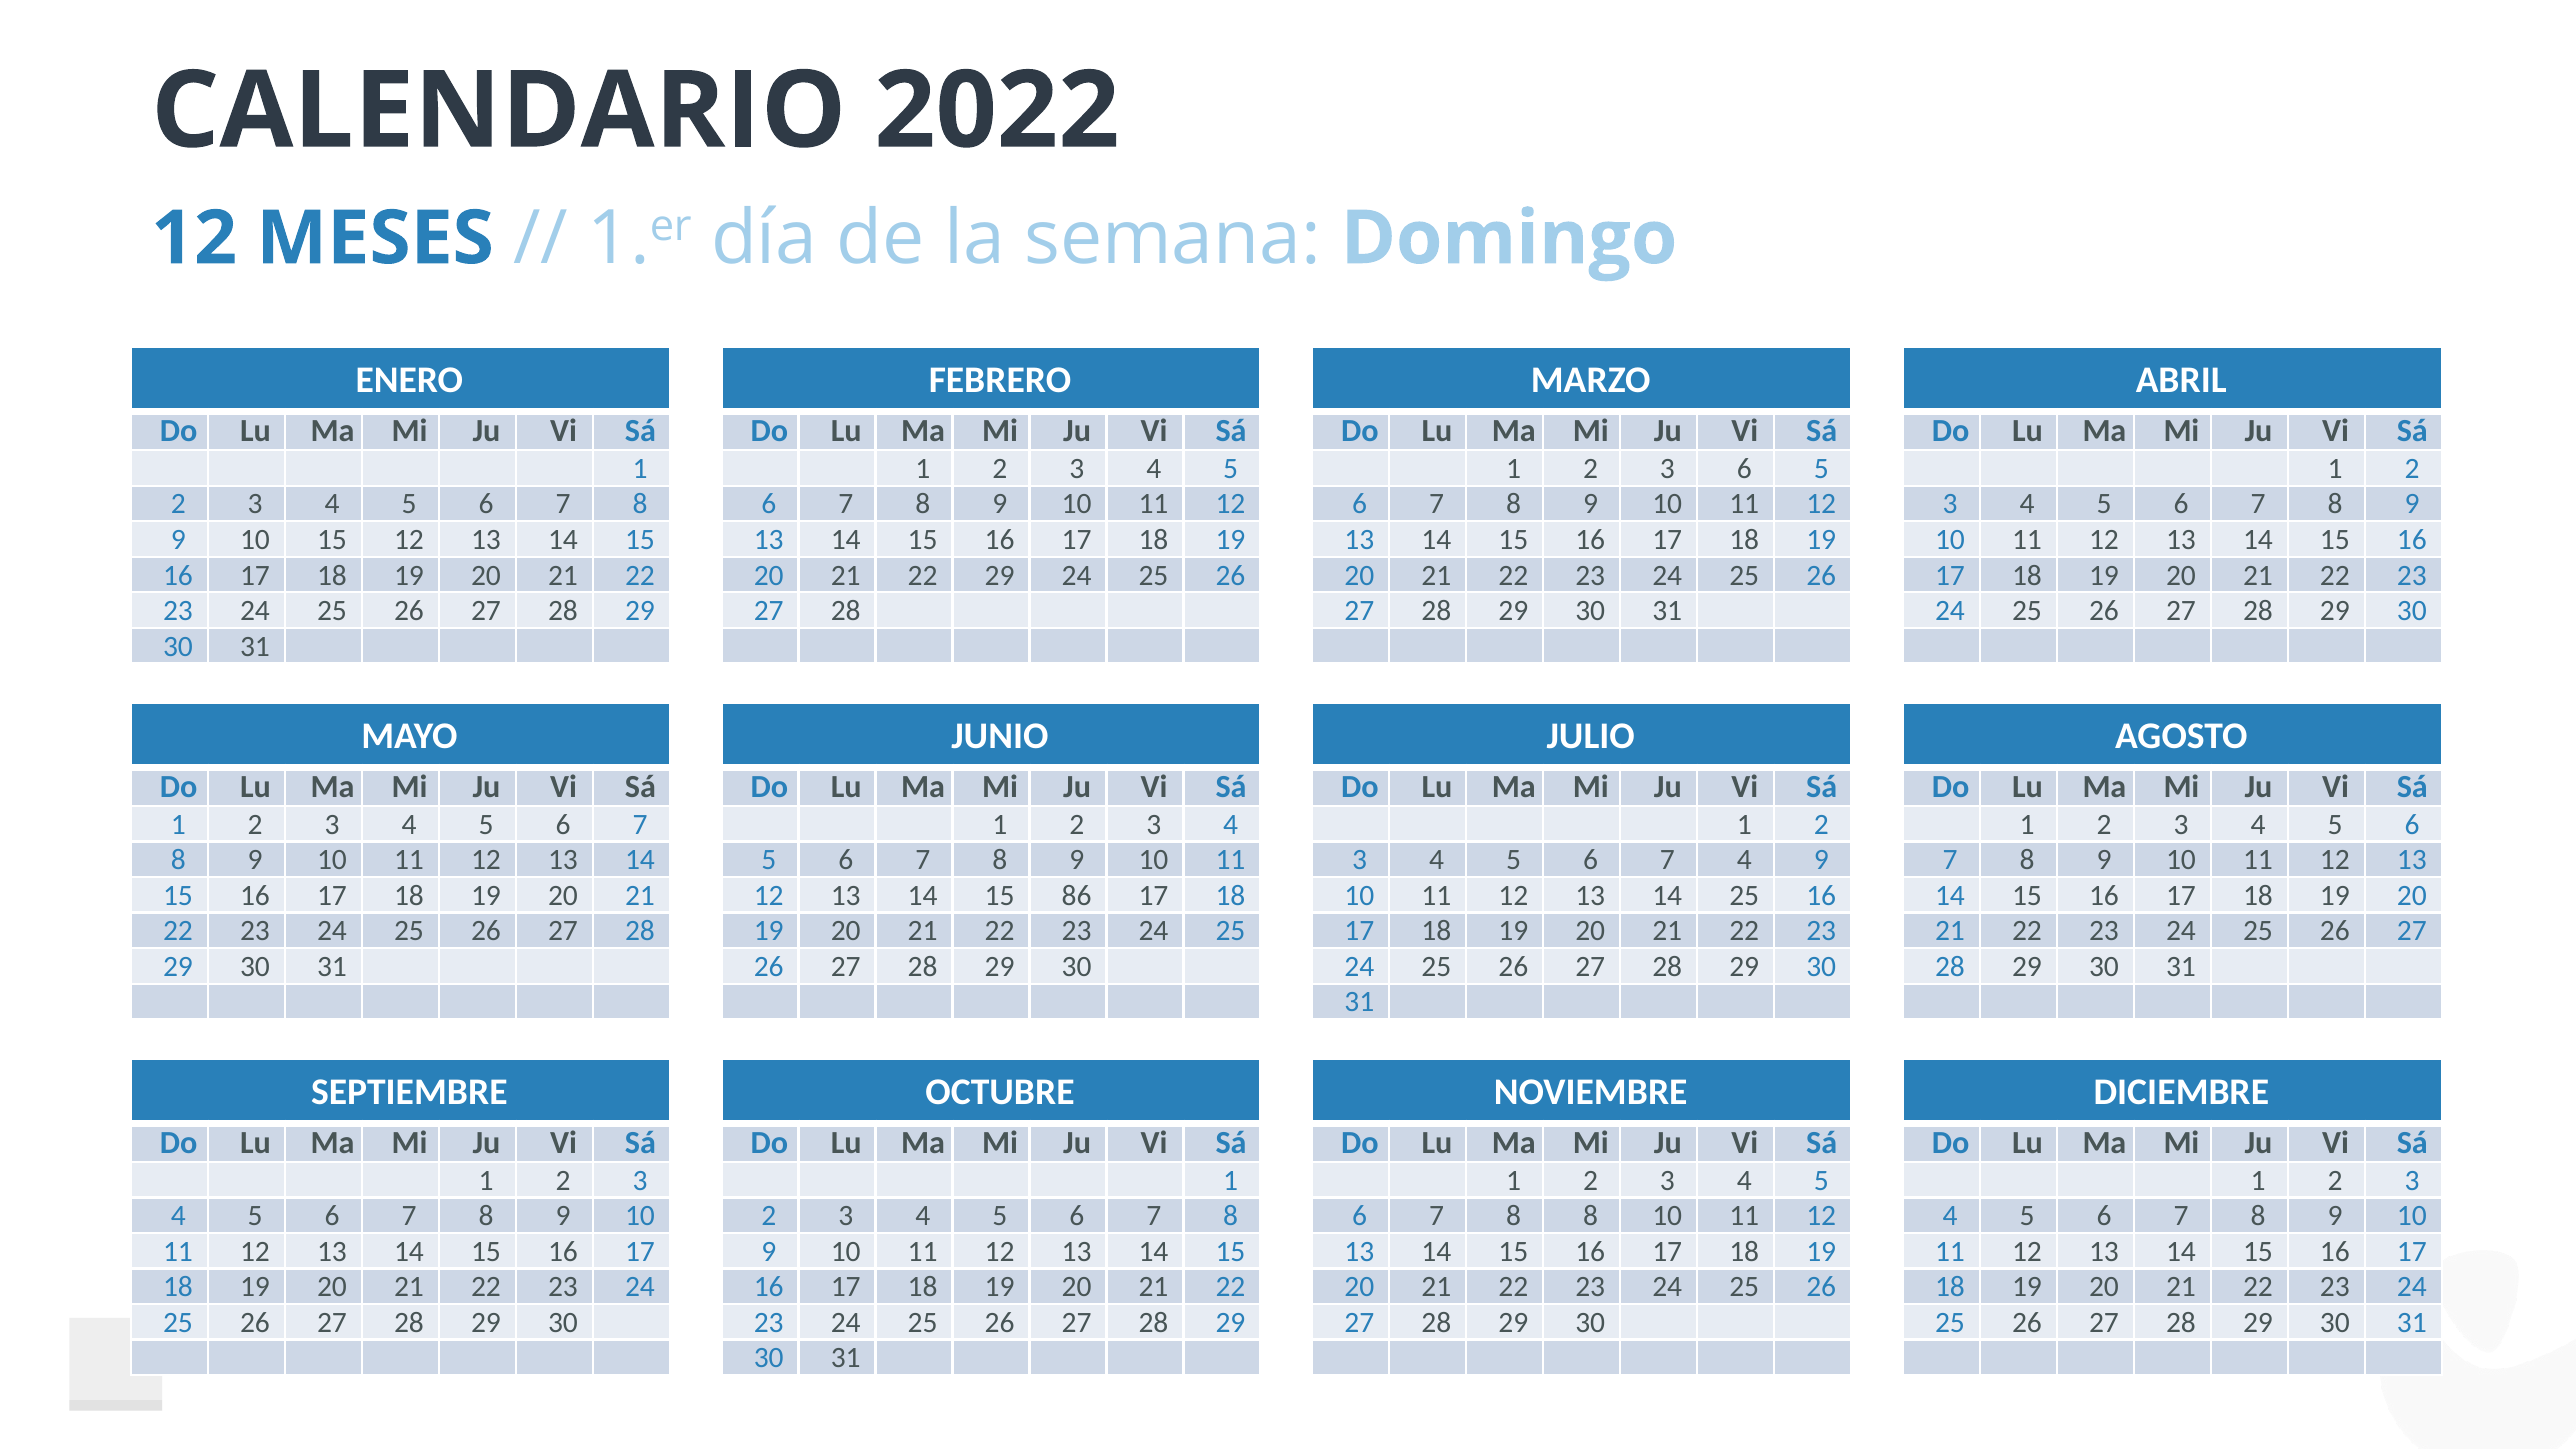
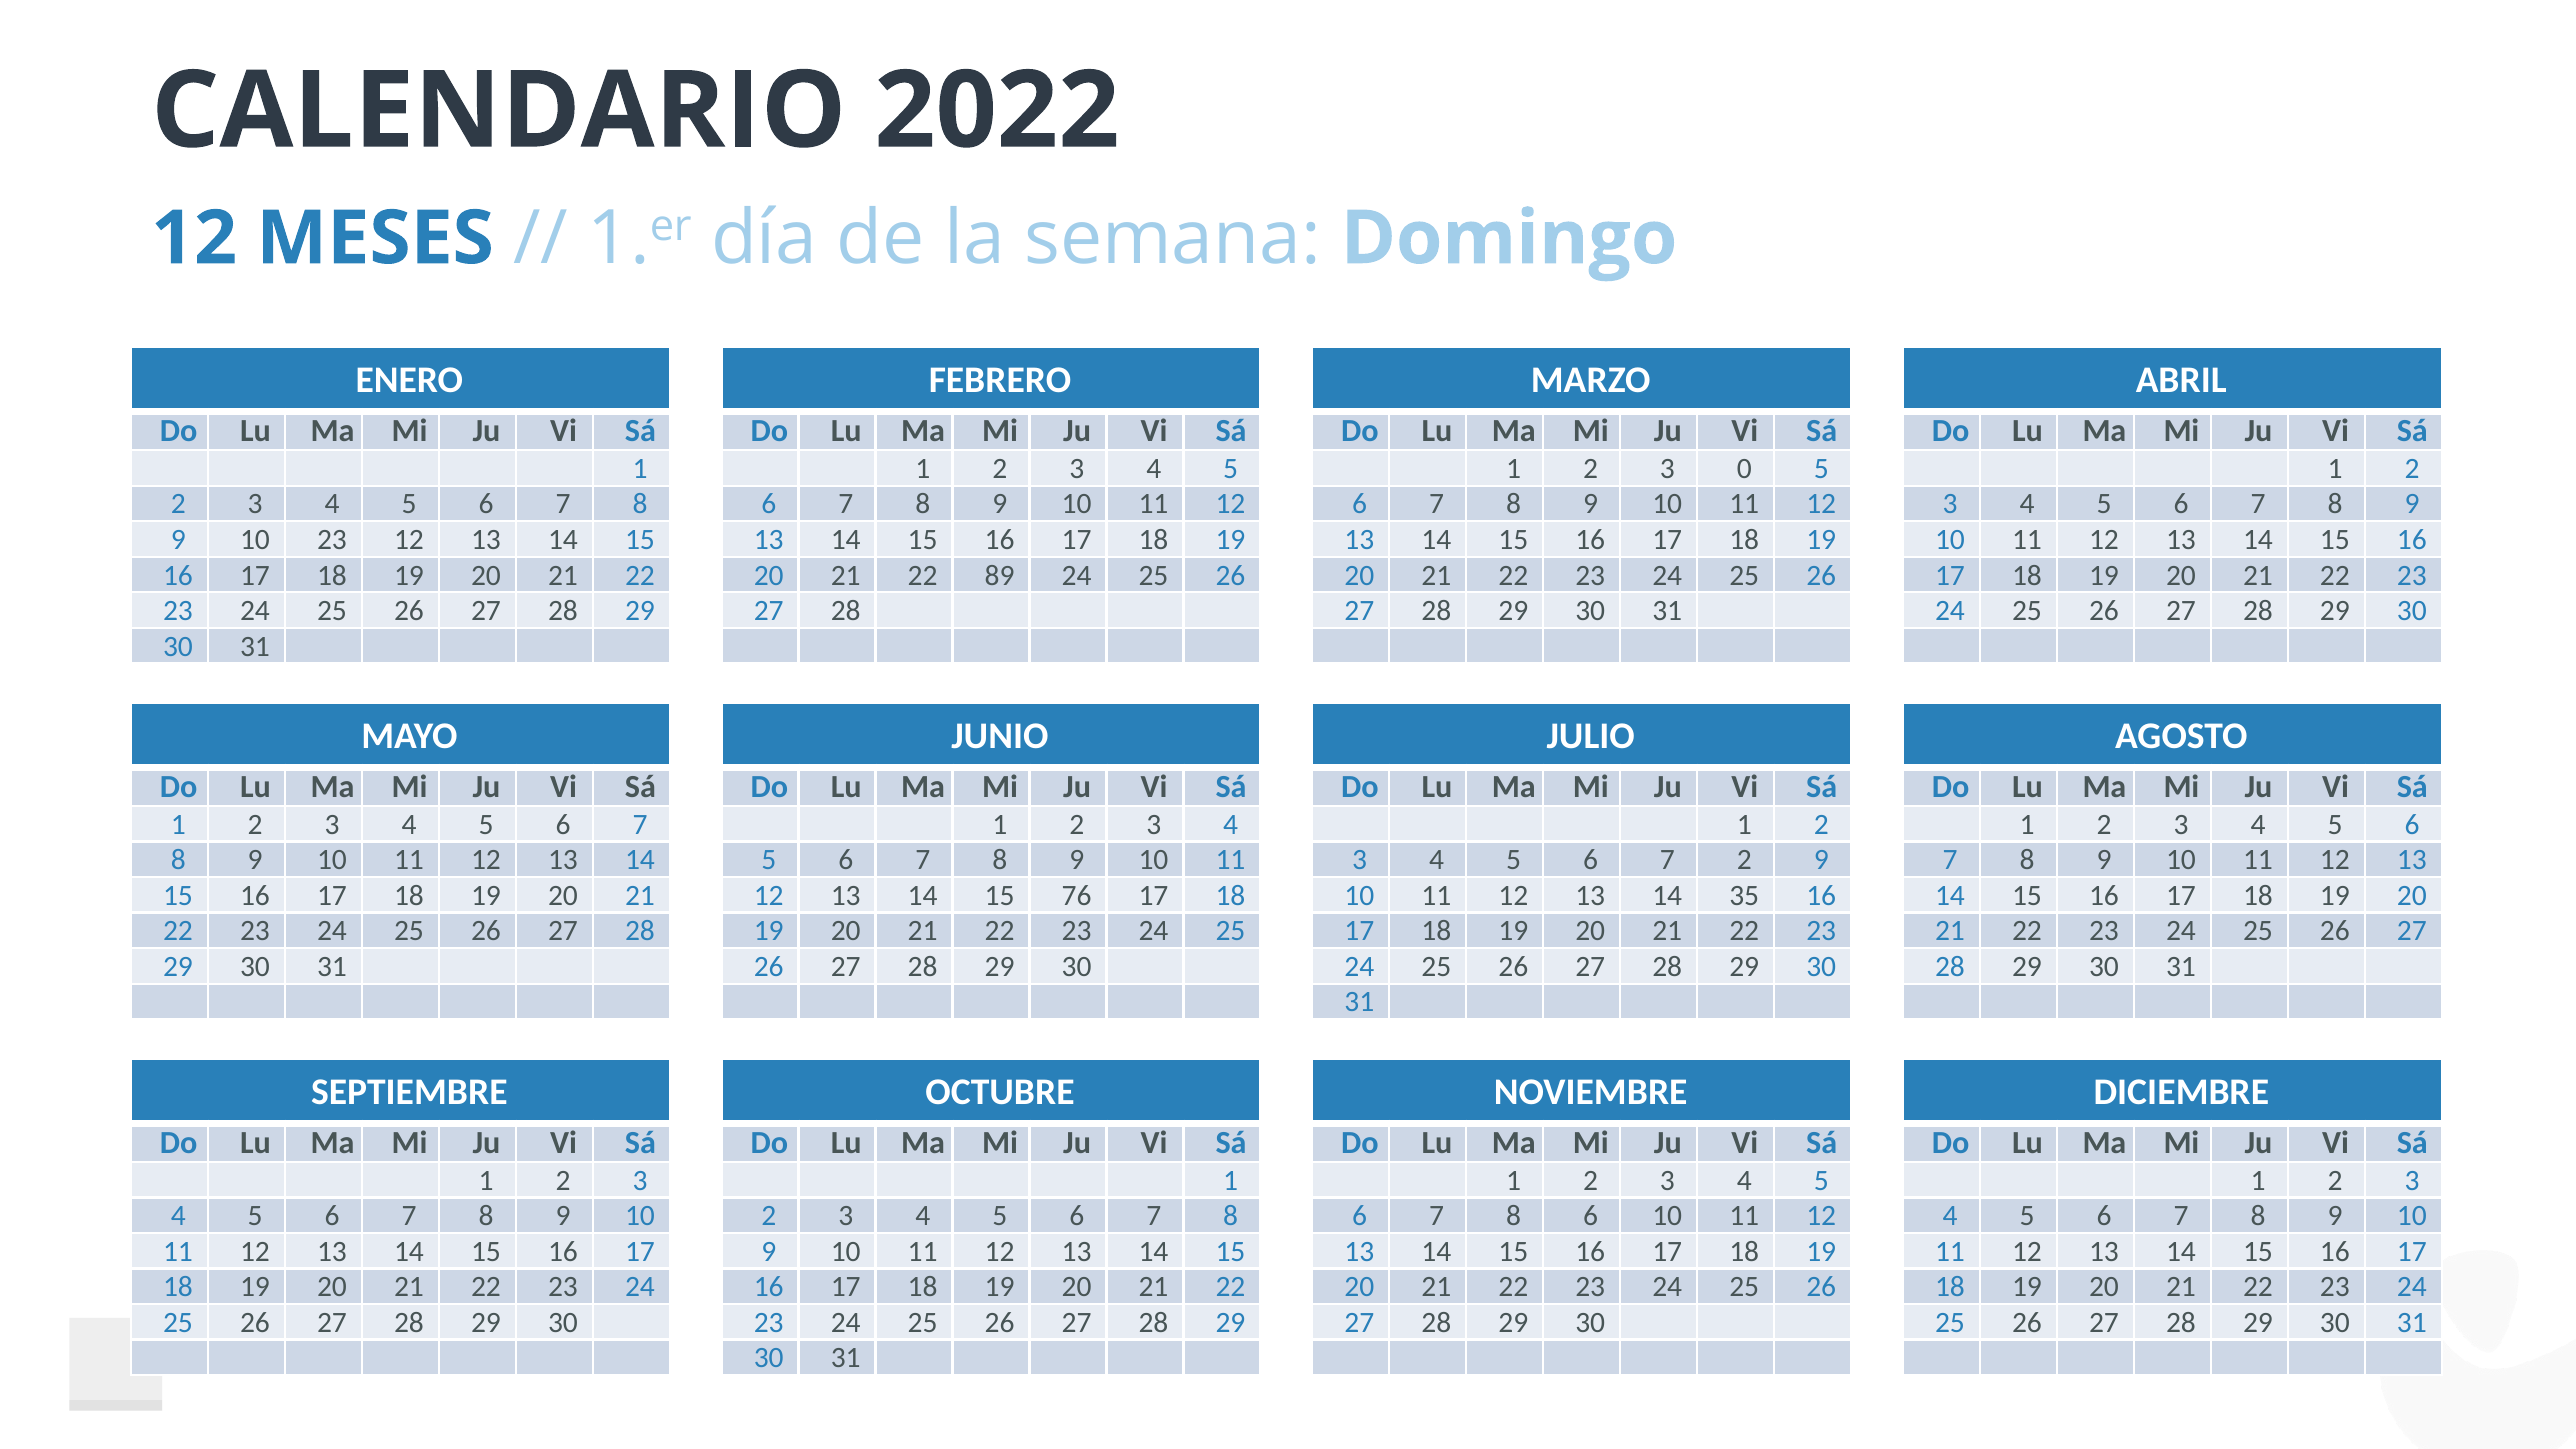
3 6: 6 -> 0 (1744, 469)
10 15: 15 -> 23 (332, 540)
22 29: 29 -> 89 (1000, 575)
7 4: 4 -> 2 (1744, 860)
86: 86 -> 76 (1077, 896)
14 25: 25 -> 35 (1744, 896)
8 8: 8 -> 6 (1590, 1216)
